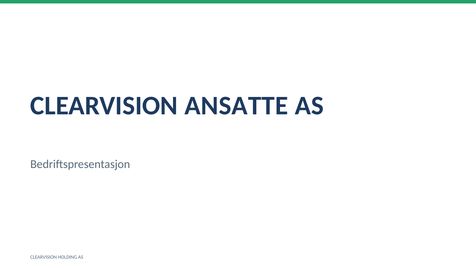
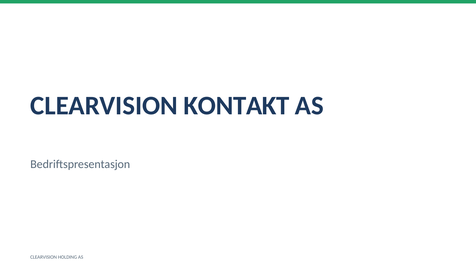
ANSATTE: ANSATTE -> KONTAKT (237, 106)
